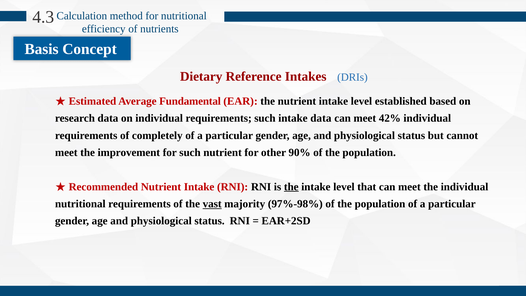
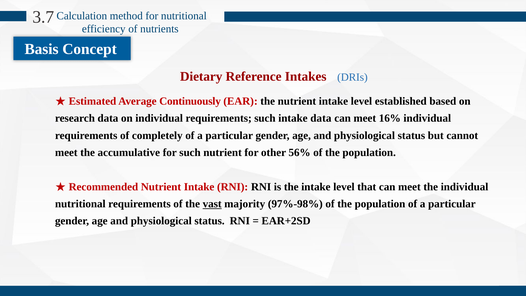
4.3: 4.3 -> 3.7 (43, 17)
Fundamental: Fundamental -> Continuously (190, 101)
42%: 42% -> 16% (390, 118)
improvement: improvement -> accumulative (129, 152)
90%: 90% -> 56% (300, 152)
the underline: present -> none (291, 187)
